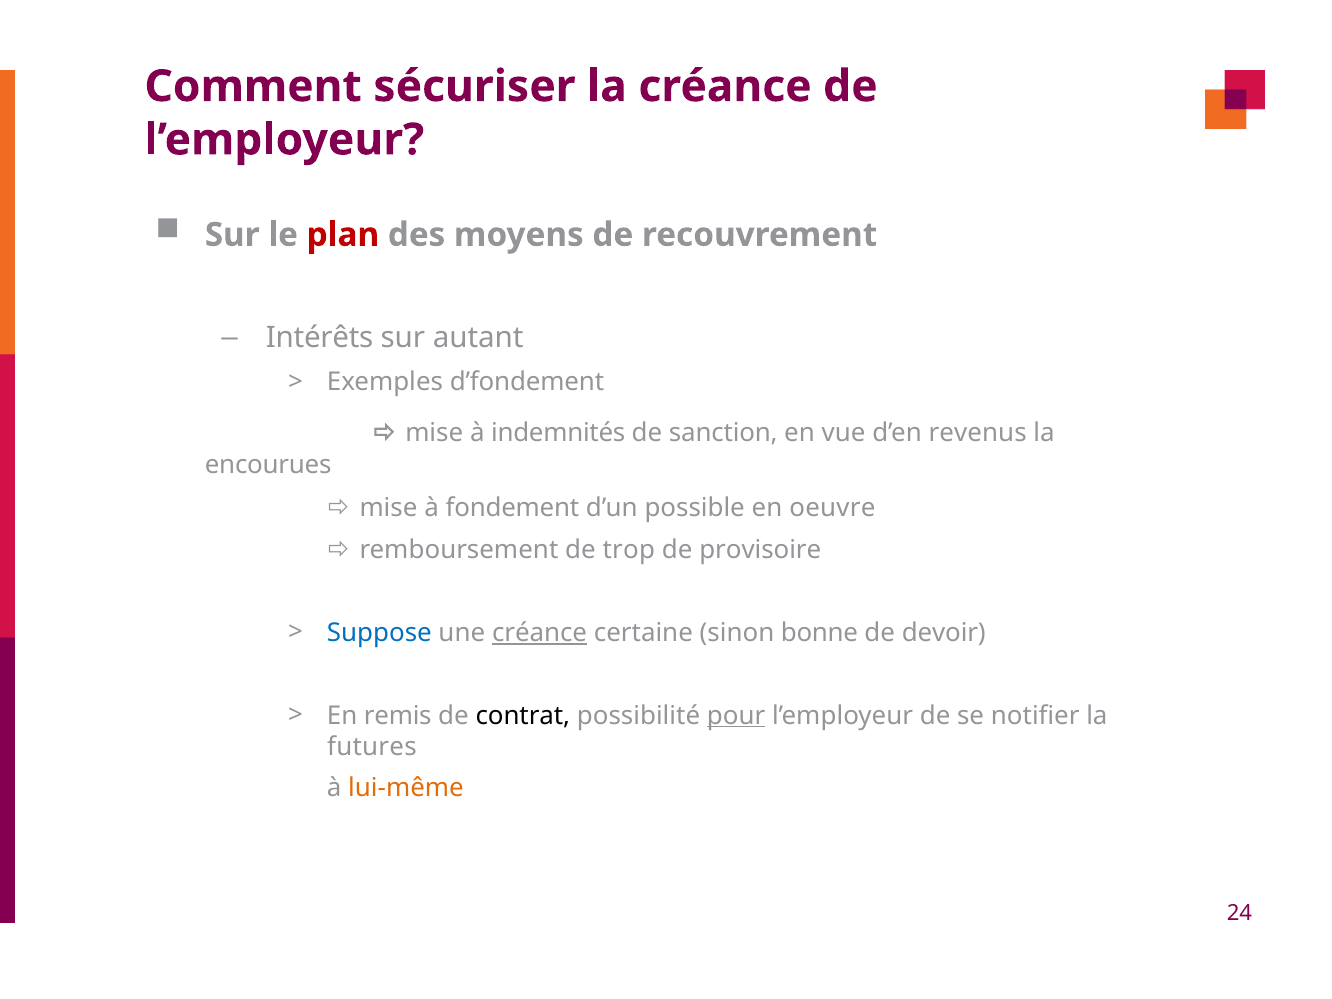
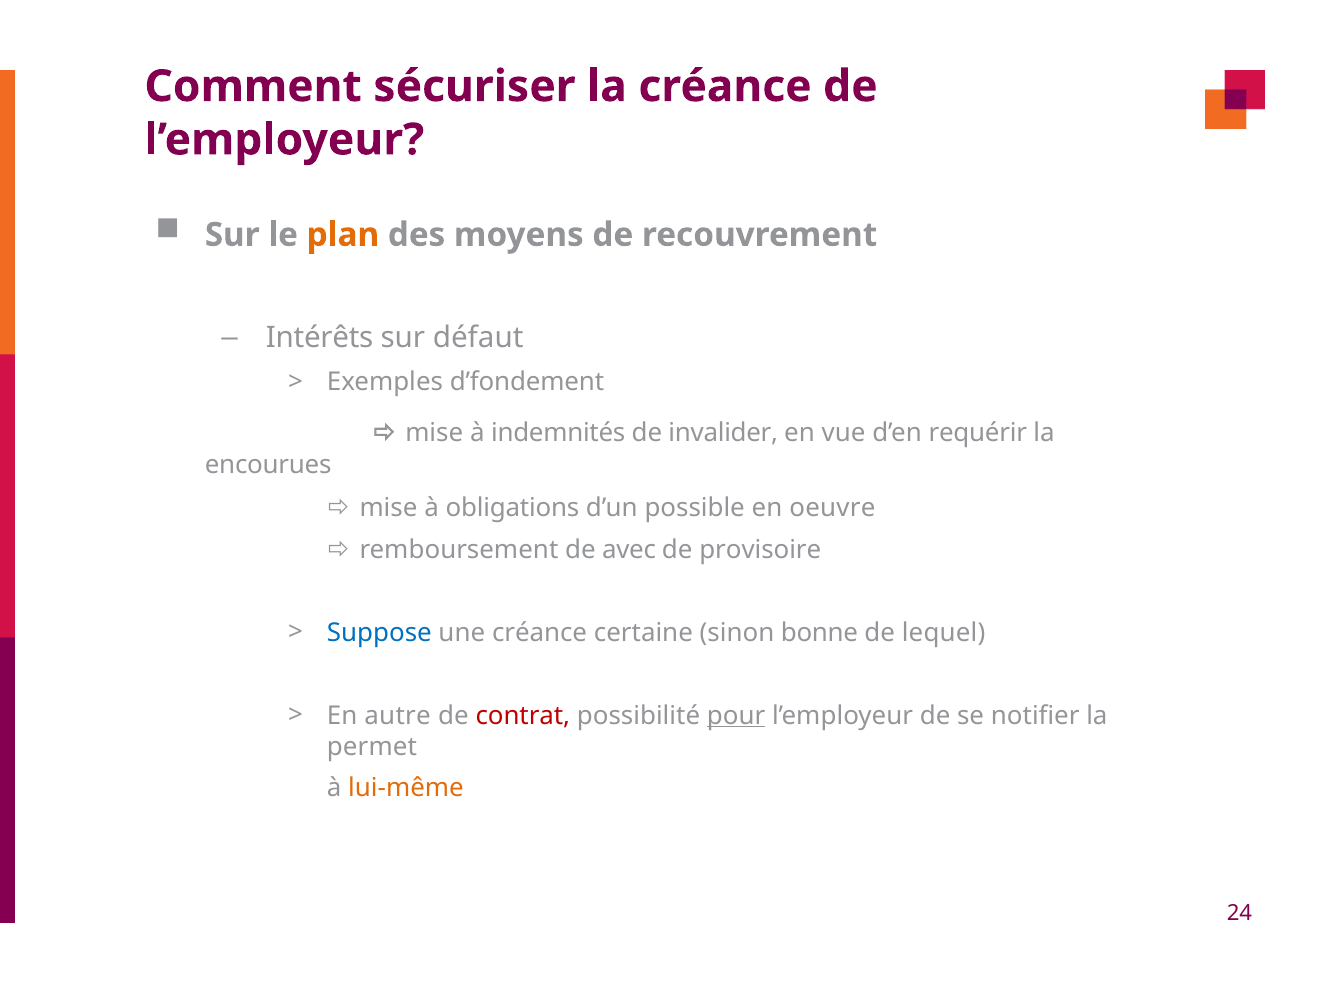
plan colour: red -> orange (343, 235)
autant: autant -> défaut (478, 338)
sanction: sanction -> invalider (723, 433)
revenus: revenus -> requérir (978, 433)
fondement: fondement -> obligations (512, 508)
trop: trop -> avec (629, 550)
créance underline: present -> none (540, 633)
devoir: devoir -> lequel (944, 633)
remis: remis -> autre (398, 716)
contrat colour: black -> red (523, 716)
futures: futures -> permet (372, 747)
